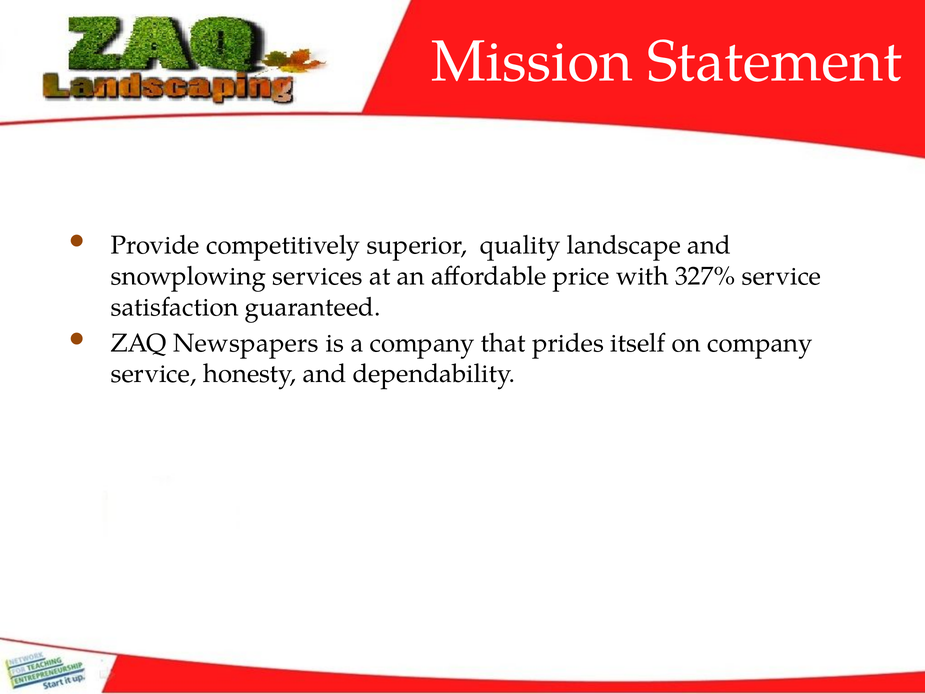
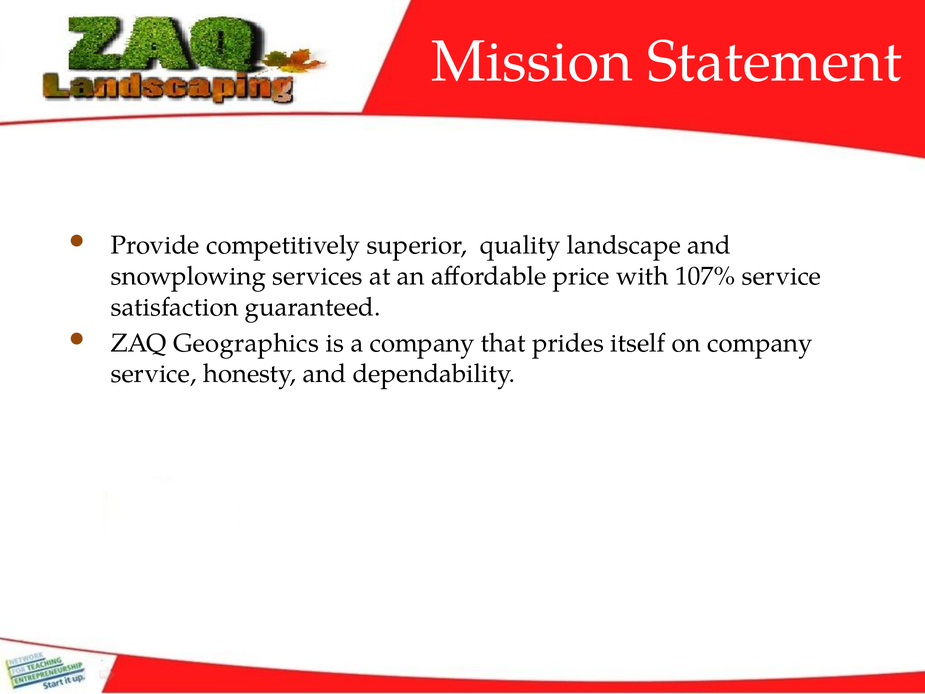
327%: 327% -> 107% (705, 276)
Newspapers: Newspapers -> Geographics (246, 343)
